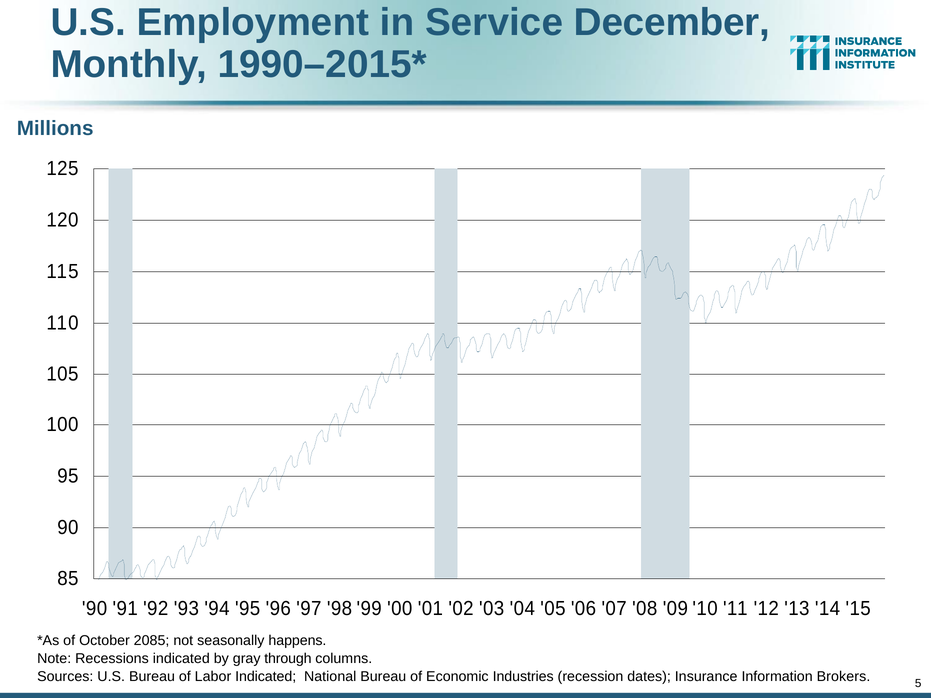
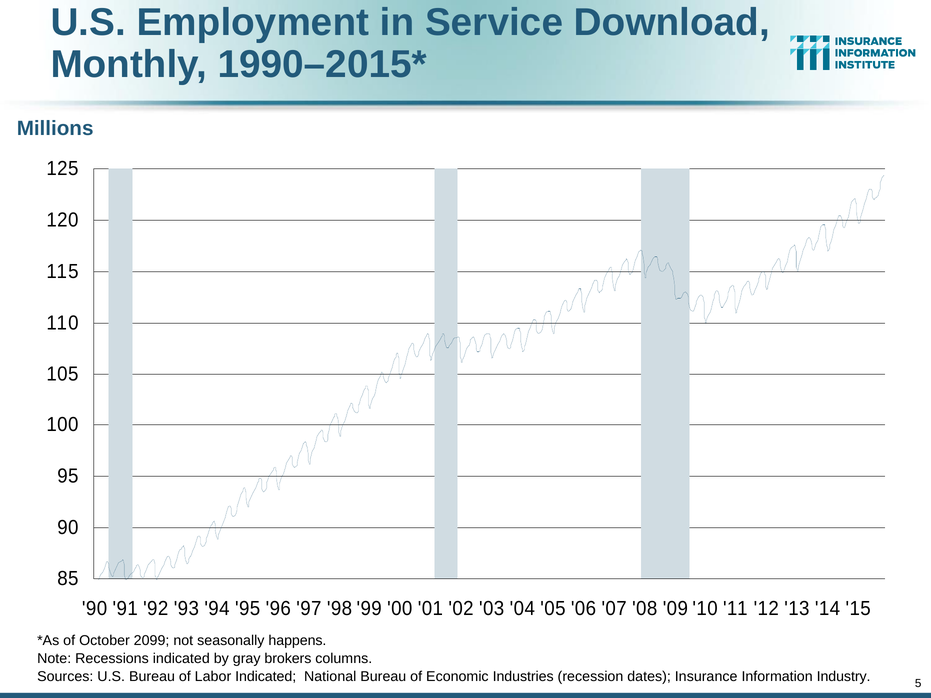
December: December -> Download (672, 23)
2085: 2085 -> 2099 (152, 641)
through: through -> brokers (288, 659)
Brokers: Brokers -> Industry (844, 677)
